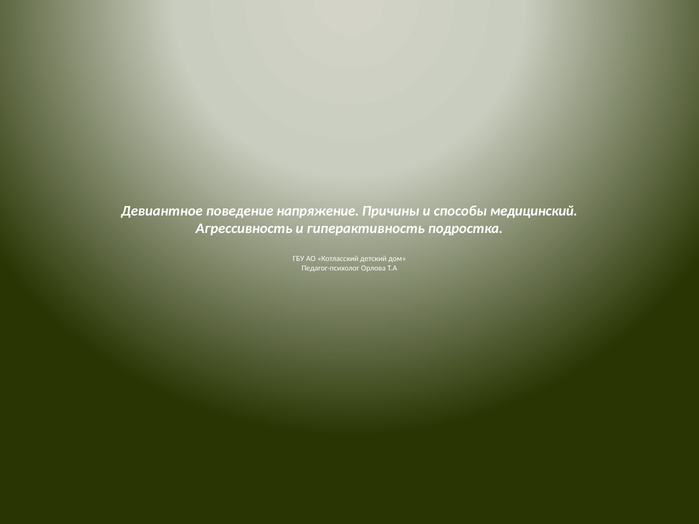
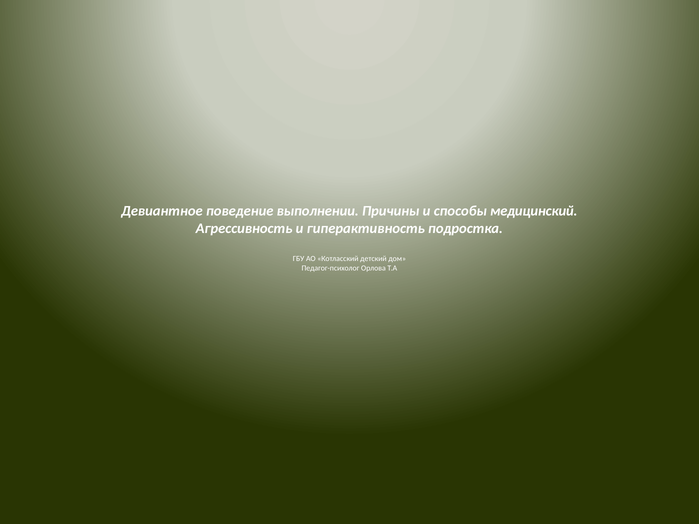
напряжение: напряжение -> выполнении (318, 211)
